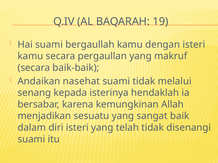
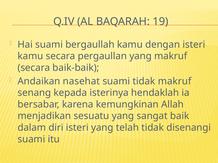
tidak melalui: melalui -> makruf (175, 81)
